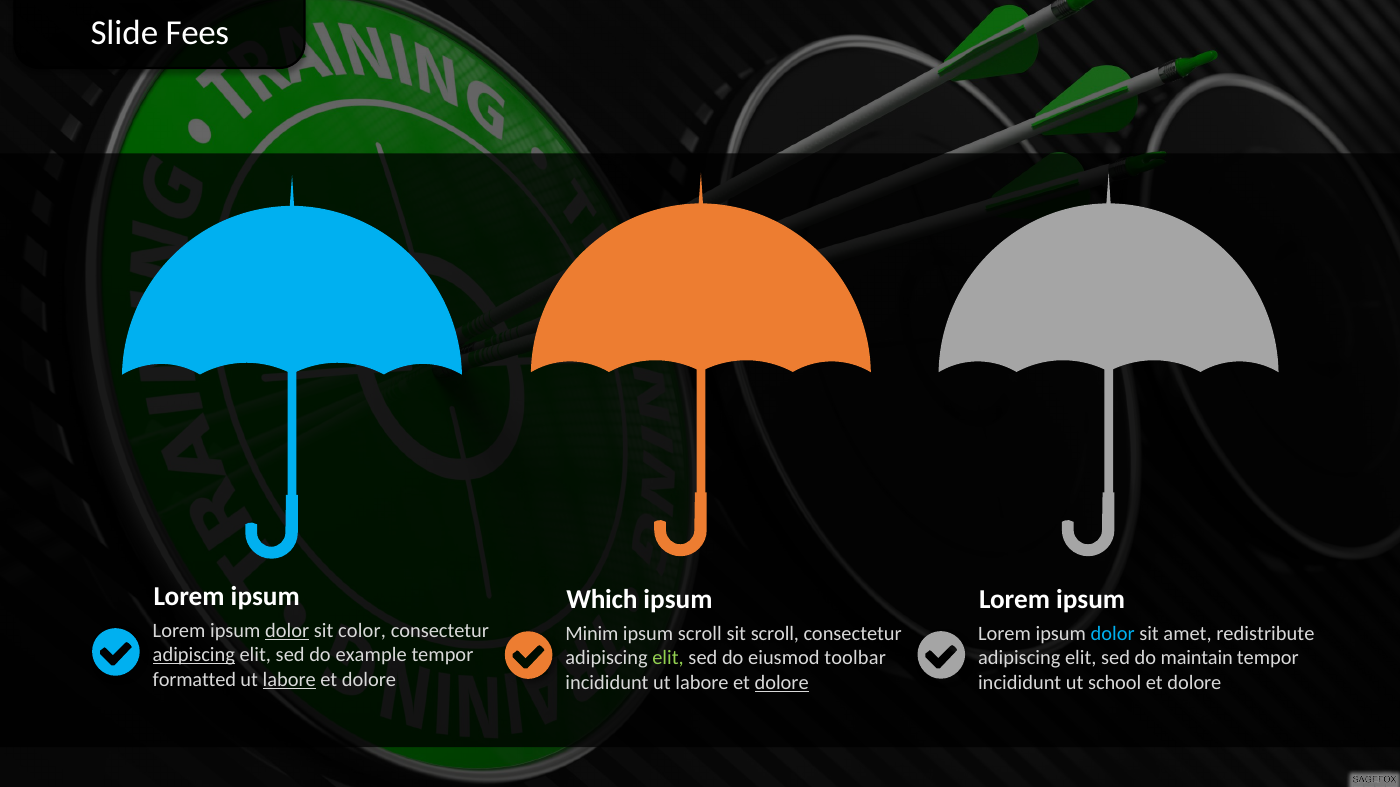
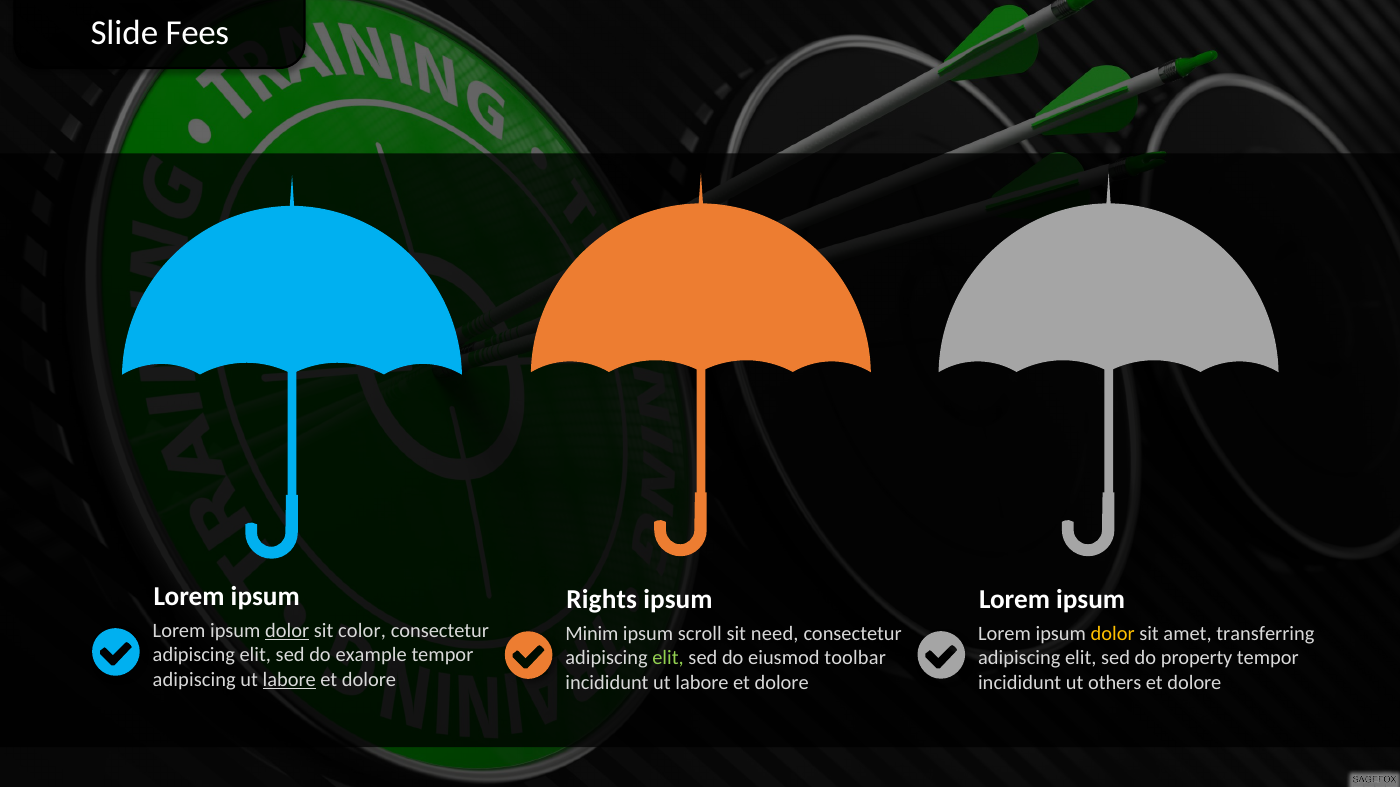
Which: Which -> Rights (602, 600)
dolor colour: light blue -> yellow (1113, 634)
redistribute: redistribute -> transferring (1265, 634)
sit scroll: scroll -> need (775, 634)
adipiscing underline: present -> none (194, 655)
maintain: maintain -> property (1197, 658)
formatted: formatted -> adipiscing (194, 680)
school: school -> others (1115, 683)
dolore underline: present -> none (782, 683)
